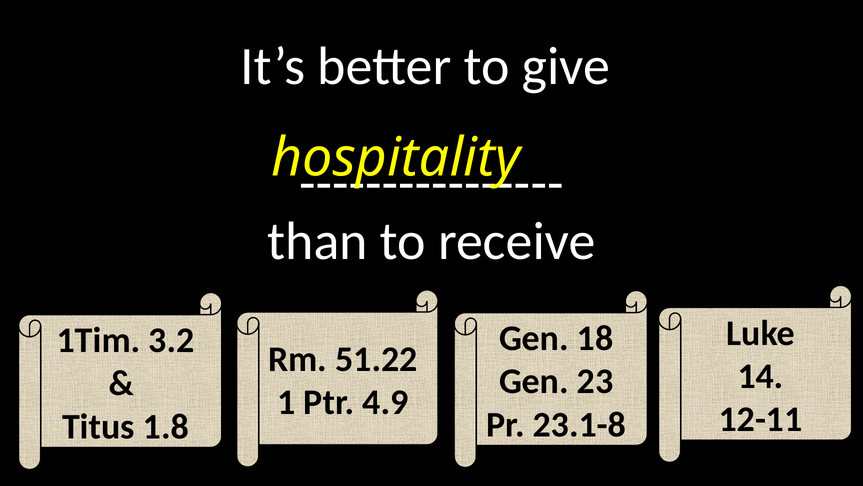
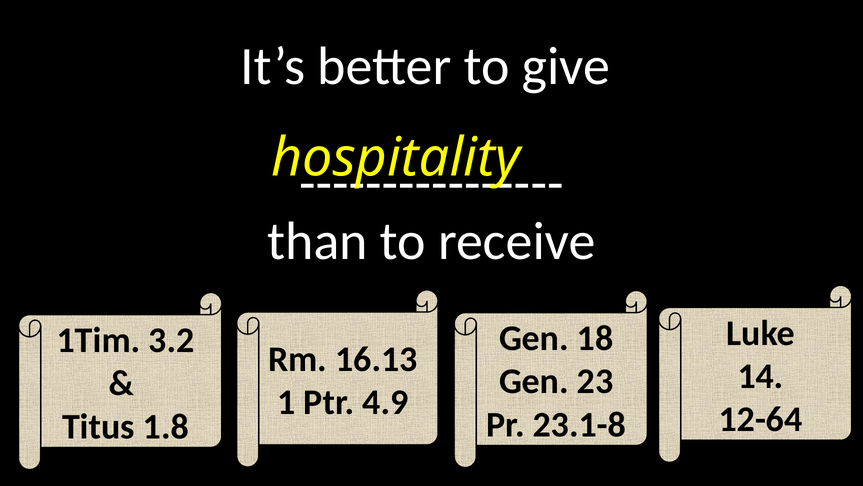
51.22: 51.22 -> 16.13 (376, 359)
12-11: 12-11 -> 12-64 (761, 419)
